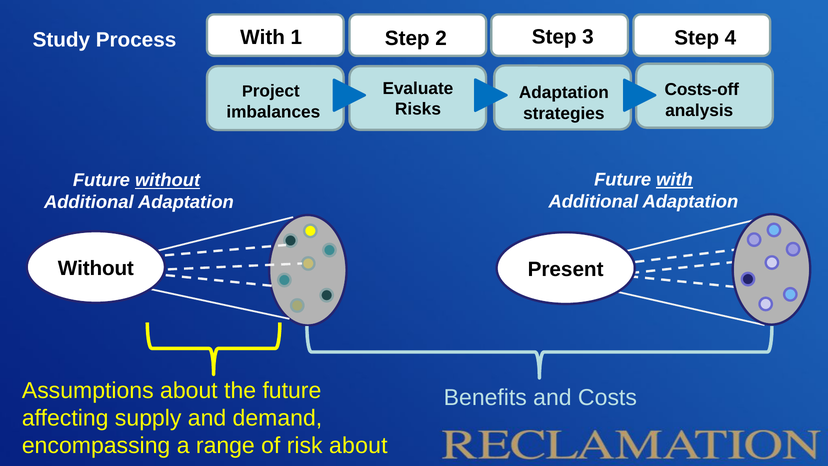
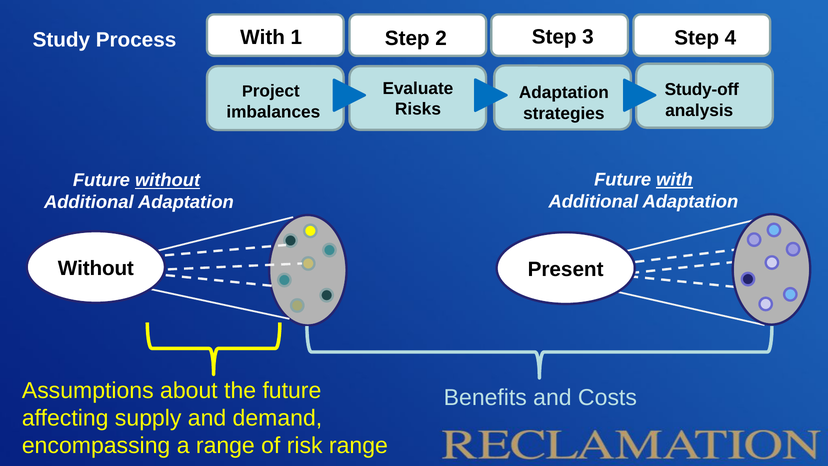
Costs-off: Costs-off -> Study-off (702, 90)
risk about: about -> range (358, 445)
